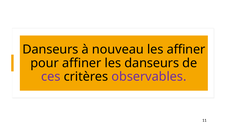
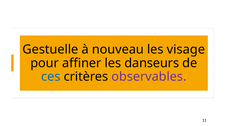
Danseurs: Danseurs -> Gestuelle (50, 50)
les affiner: affiner -> visage (186, 50)
ces colour: purple -> blue (51, 77)
